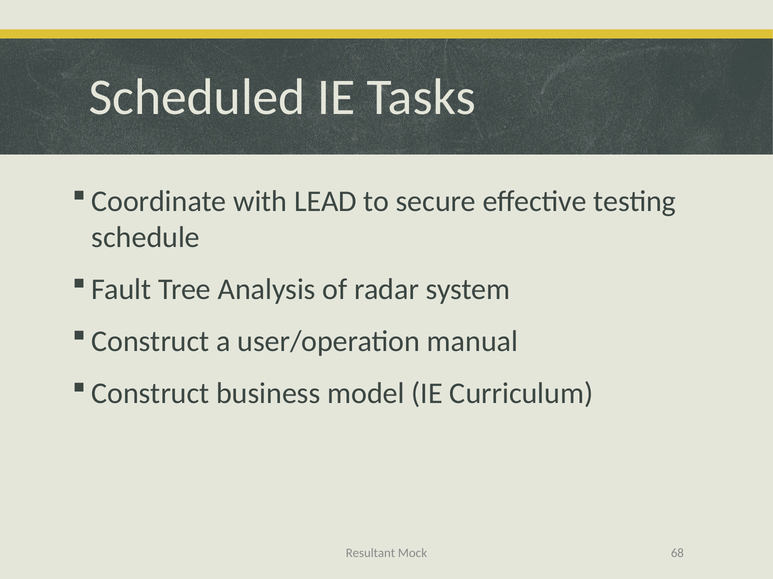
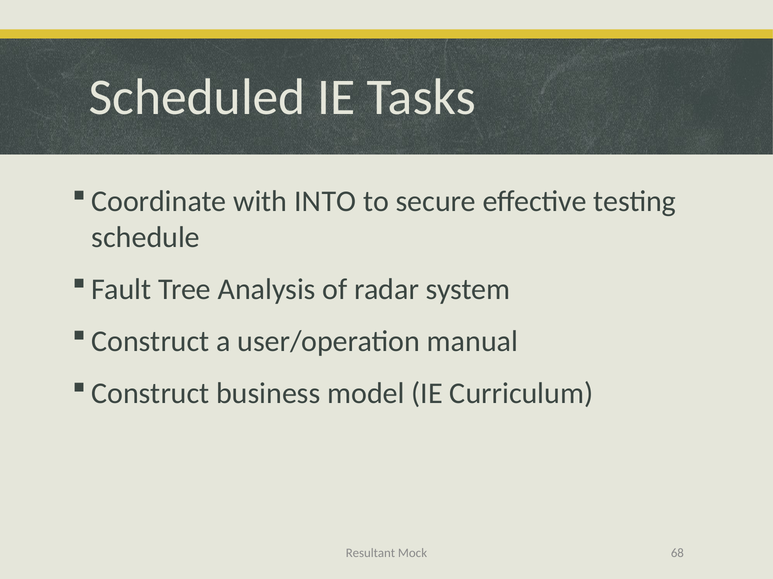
LEAD: LEAD -> INTO (325, 201)
